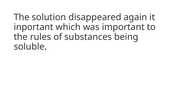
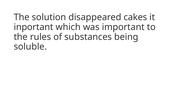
again: again -> cakes (135, 17)
